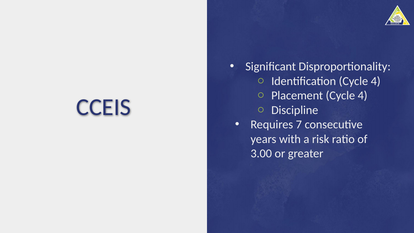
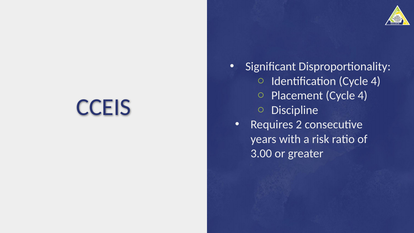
7: 7 -> 2 (299, 125)
